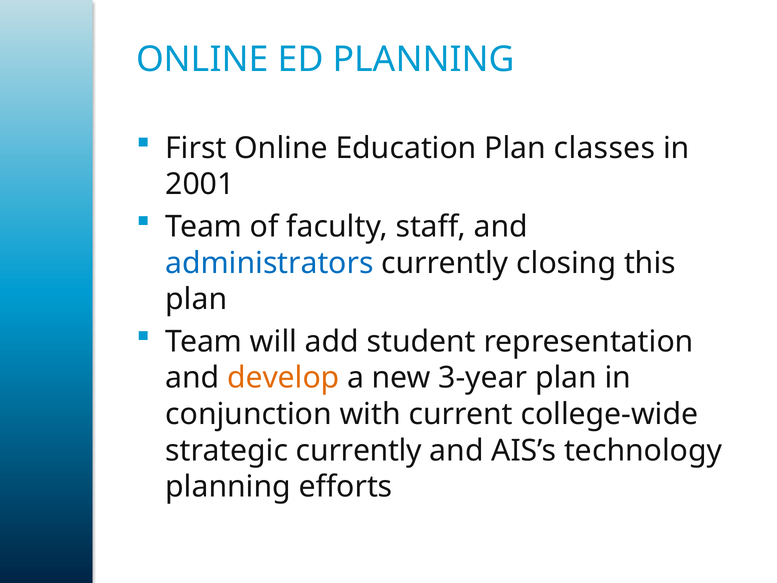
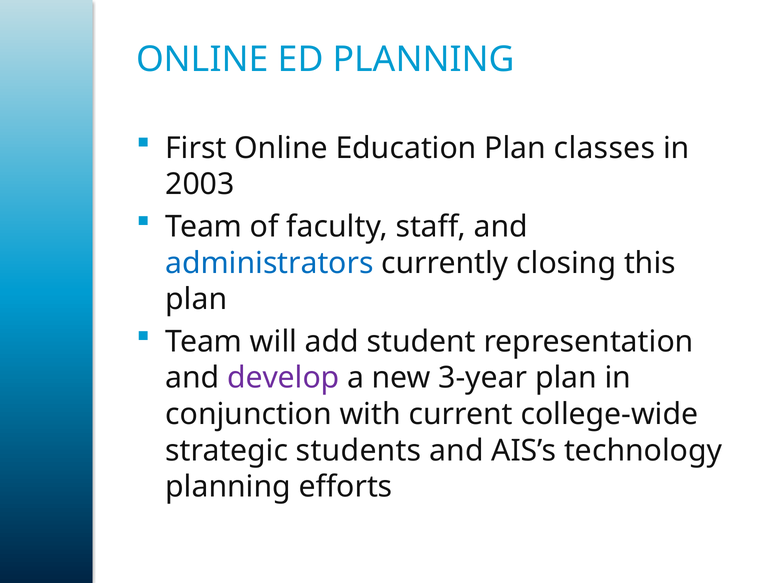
2001: 2001 -> 2003 (200, 184)
develop colour: orange -> purple (283, 378)
strategic currently: currently -> students (359, 450)
